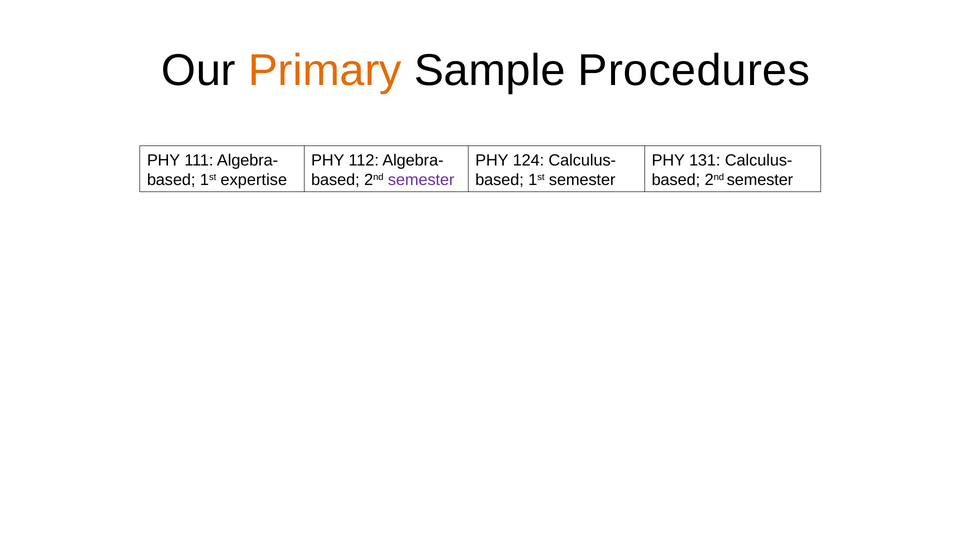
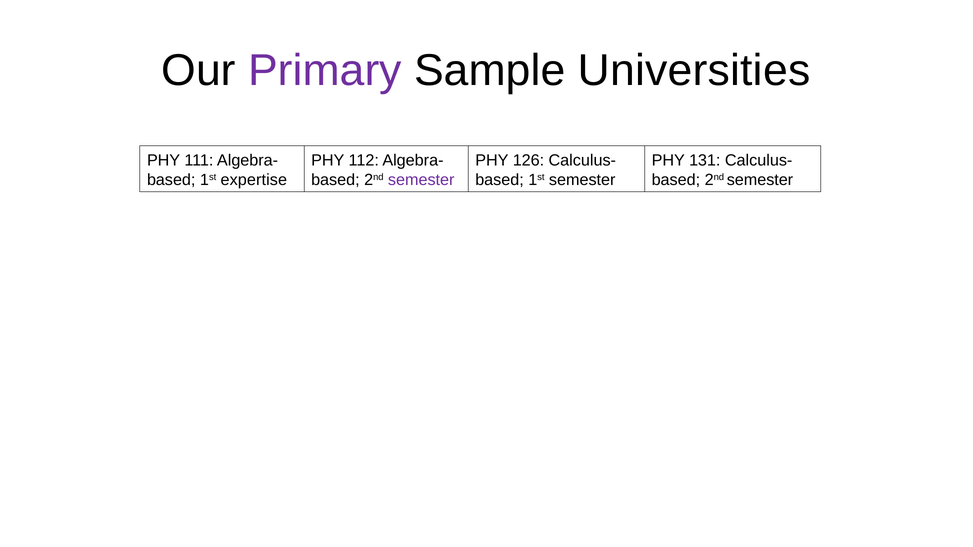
Primary colour: orange -> purple (325, 71)
Procedures: Procedures -> Universities (694, 71)
124: 124 -> 126 (528, 160)
